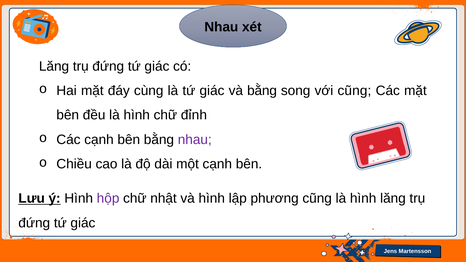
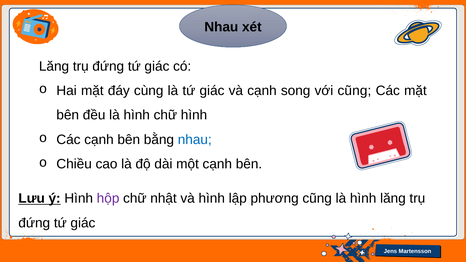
và bằng: bằng -> cạnh (262, 91)
chữ đỉnh: đỉnh -> hình (194, 115)
nhau colour: purple -> blue (195, 140)
